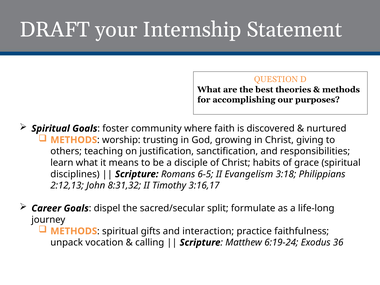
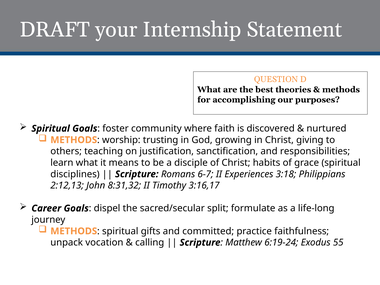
6-5: 6-5 -> 6-7 (206, 174)
Evangelism: Evangelism -> Experiences (249, 174)
interaction: interaction -> committed (208, 231)
36: 36 -> 55 (338, 243)
